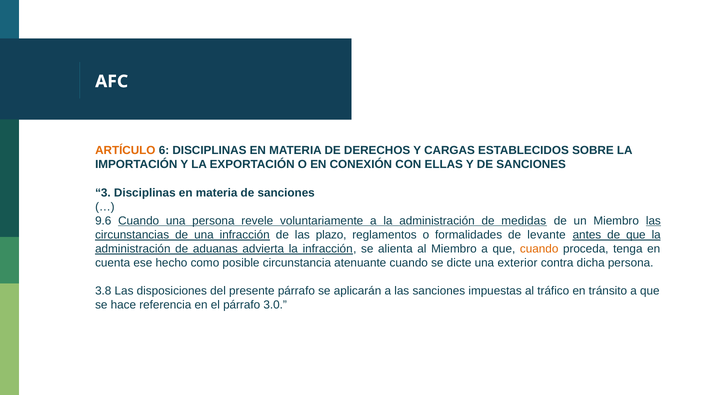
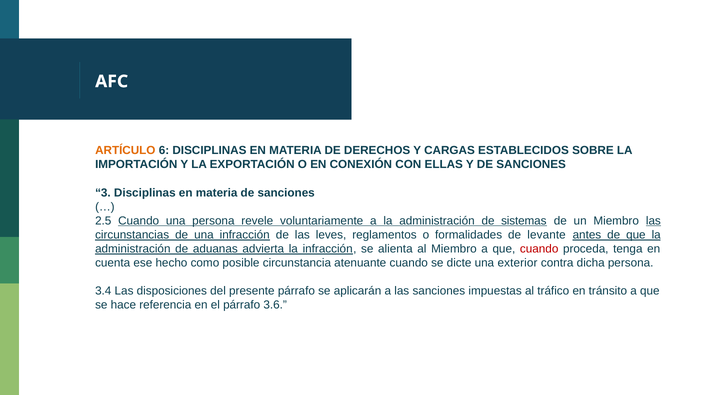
9.6: 9.6 -> 2.5 (103, 221)
medidas: medidas -> sistemas (524, 221)
plazo: plazo -> leves (331, 235)
cuando colour: orange -> red (539, 249)
3.8: 3.8 -> 3.4 (103, 291)
3.0: 3.0 -> 3.6 (275, 305)
